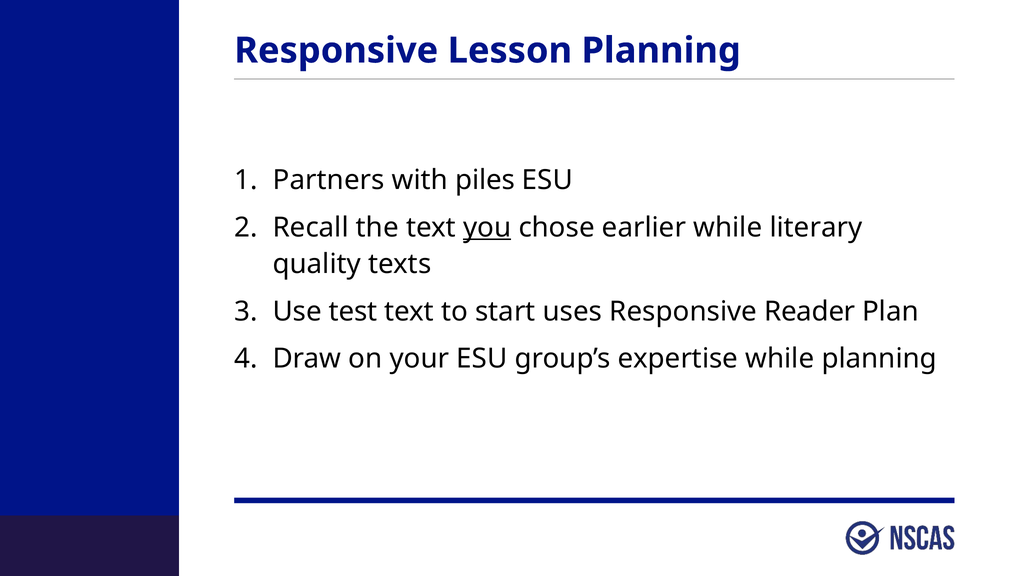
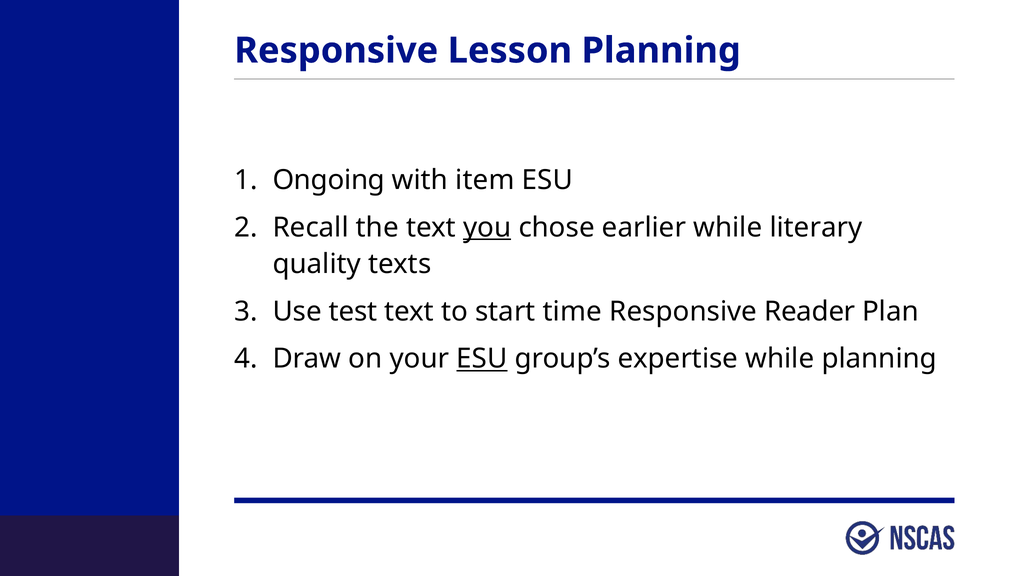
Partners: Partners -> Ongoing (329, 180)
piles: piles -> item (485, 180)
uses: uses -> time (572, 312)
ESU underline: none -> present (482, 359)
